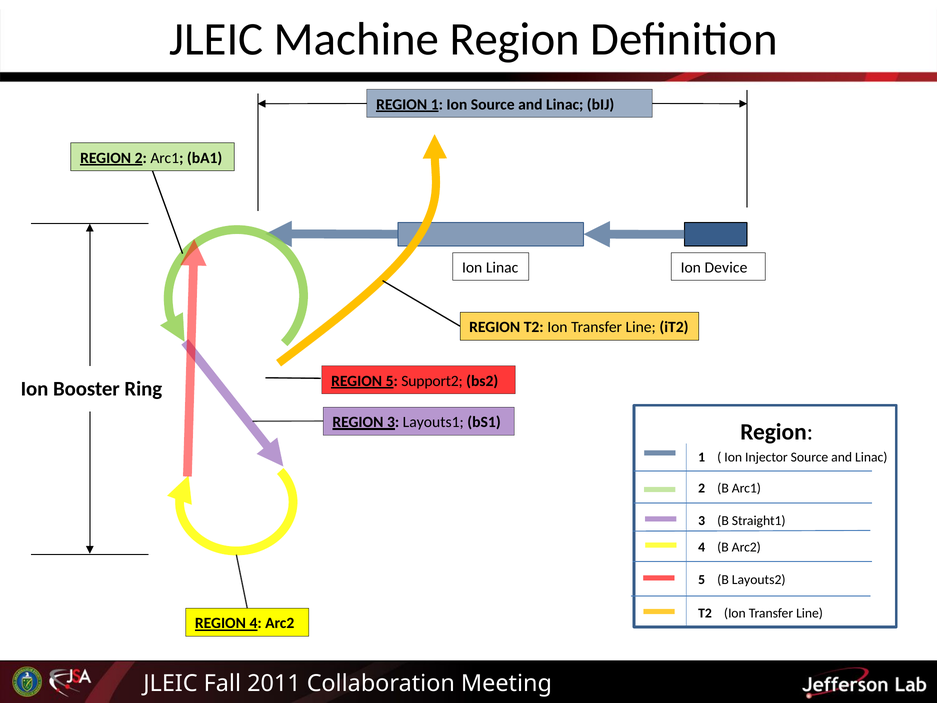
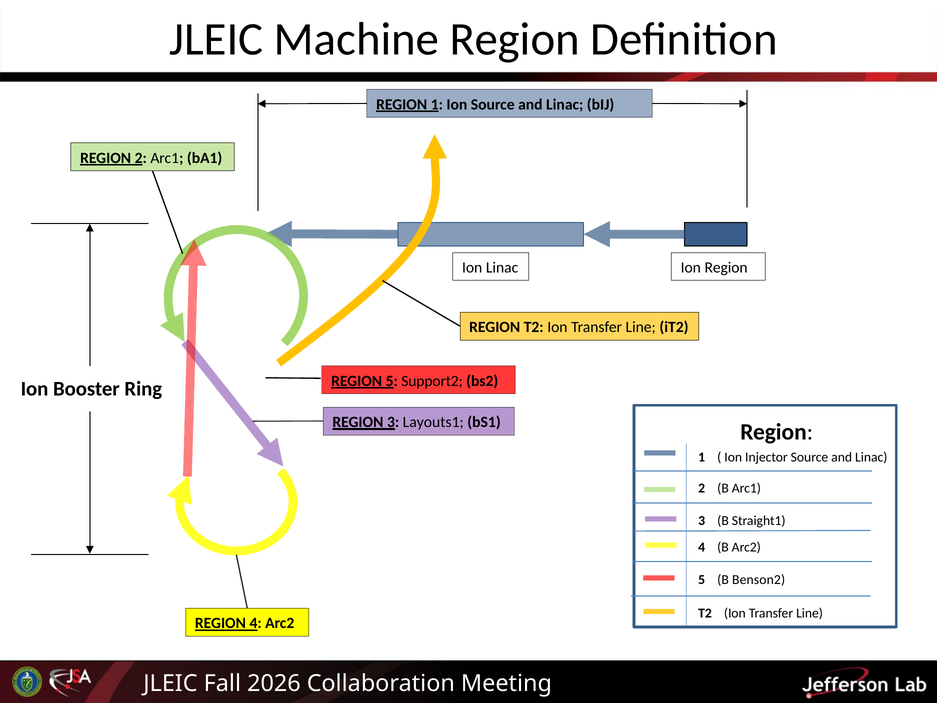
Ion Device: Device -> Region (726, 268)
Layouts2: Layouts2 -> Benson2 (759, 580)
2011: 2011 -> 2026 (274, 683)
